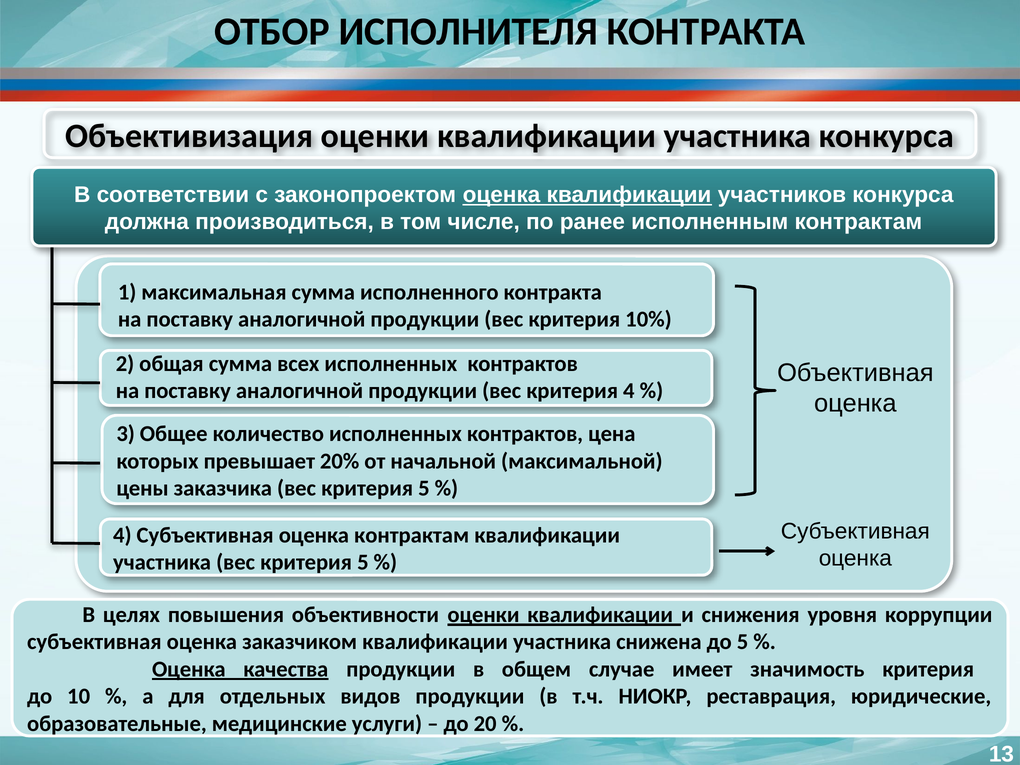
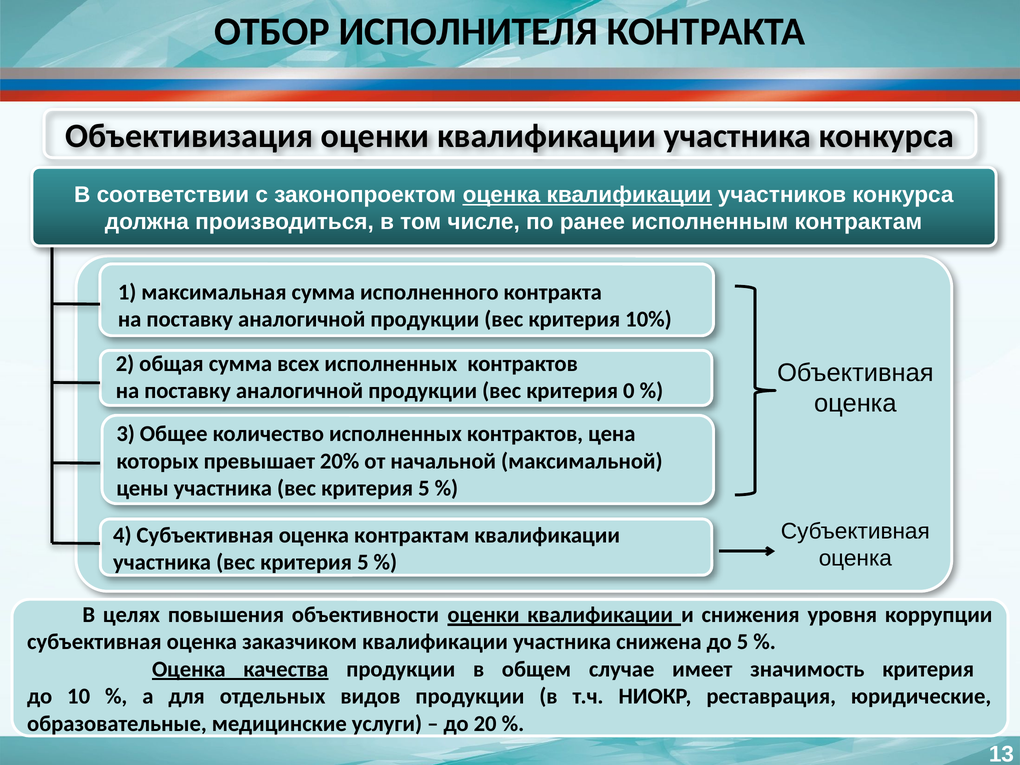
критерия 4: 4 -> 0 (629, 391)
цены заказчика: заказчика -> участника (223, 488)
